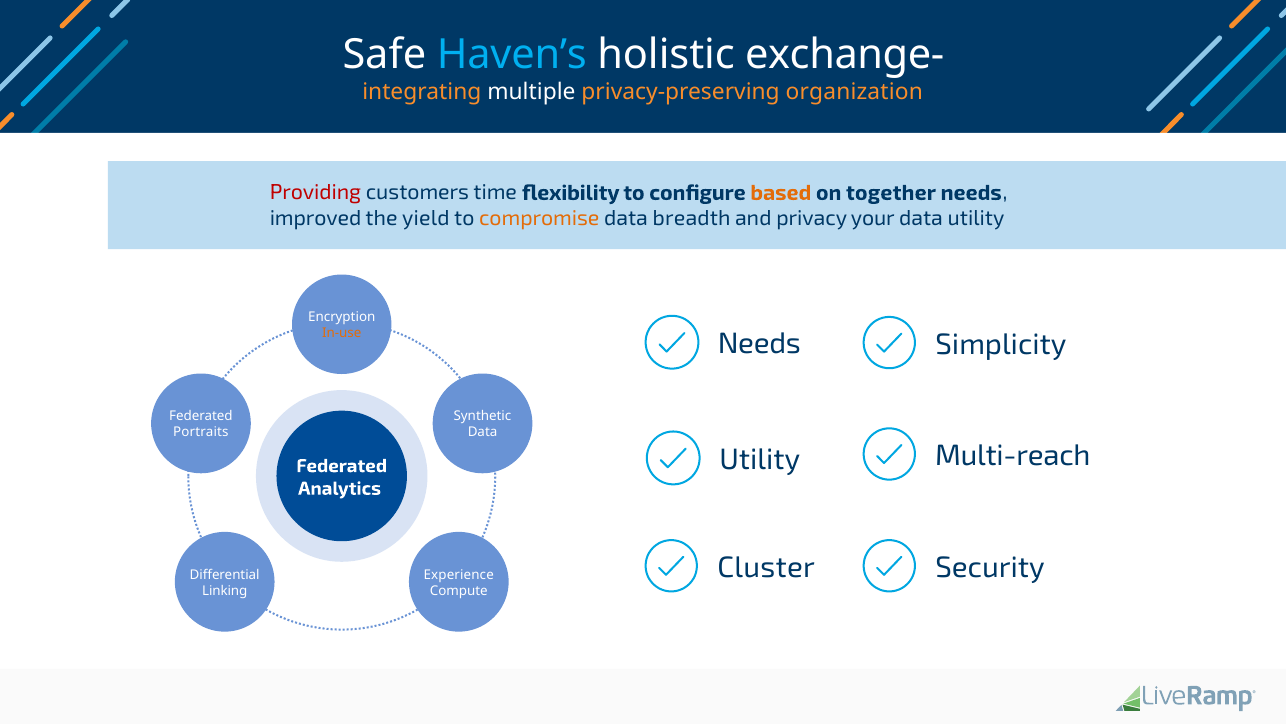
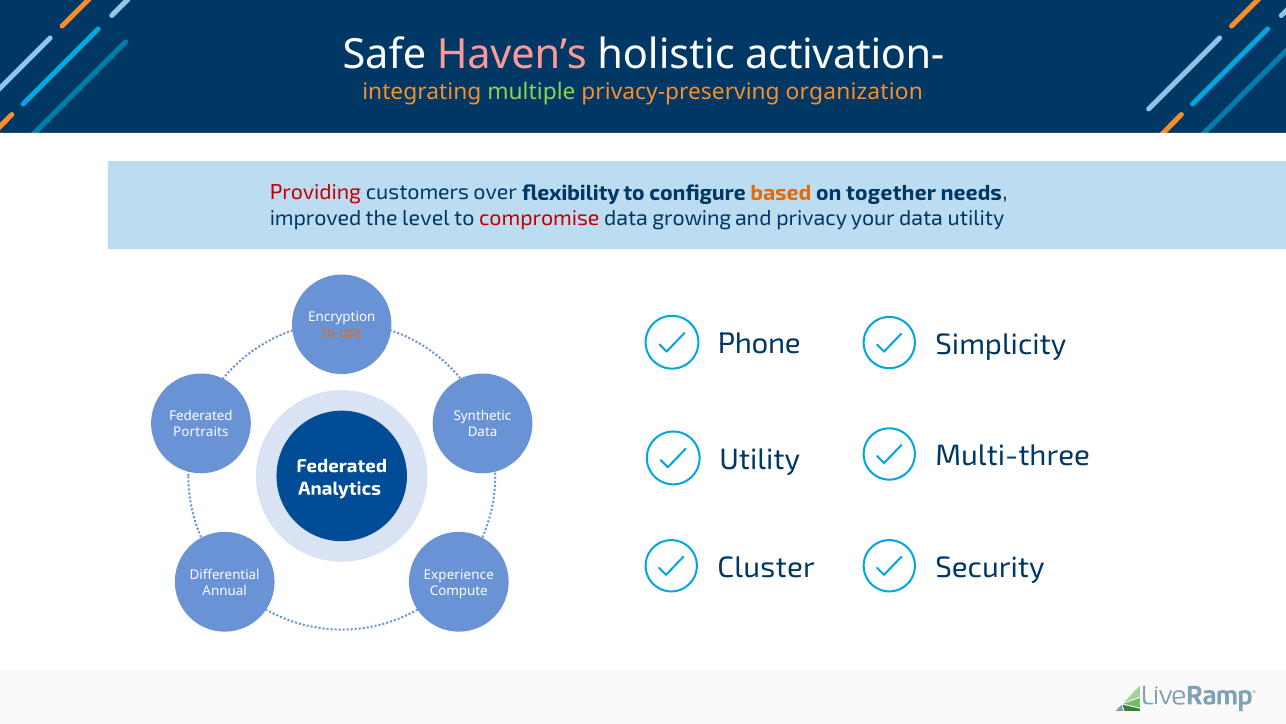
Haven’s colour: light blue -> pink (512, 55)
exchange-: exchange- -> activation- (845, 55)
multiple colour: white -> light green (531, 92)
time: time -> over (495, 193)
yield: yield -> level (426, 218)
compromise colour: orange -> red (539, 218)
breadth: breadth -> growing (692, 218)
Needs: Needs -> Phone (759, 344)
Multi-reach: Multi-reach -> Multi-three (1013, 456)
Linking: Linking -> Annual (225, 590)
